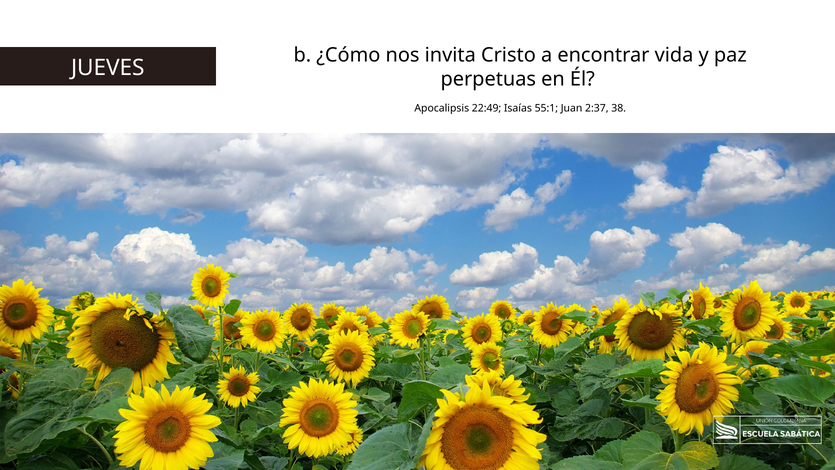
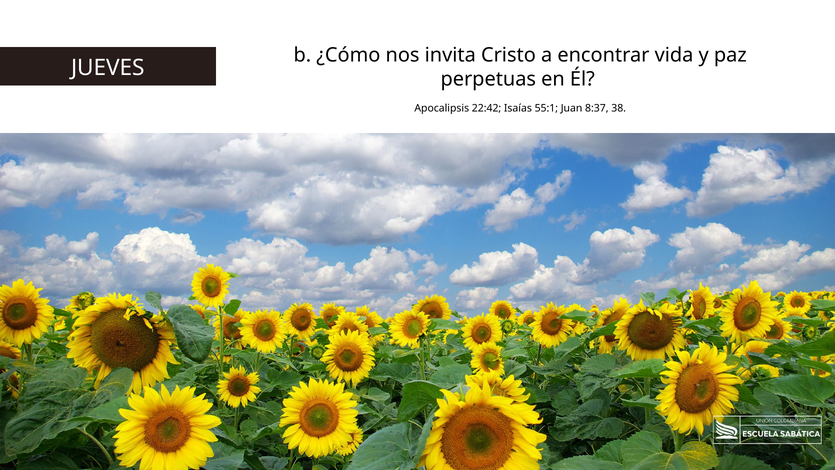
22:49: 22:49 -> 22:42 (487, 108)
2:37: 2:37 -> 8:37 (597, 108)
